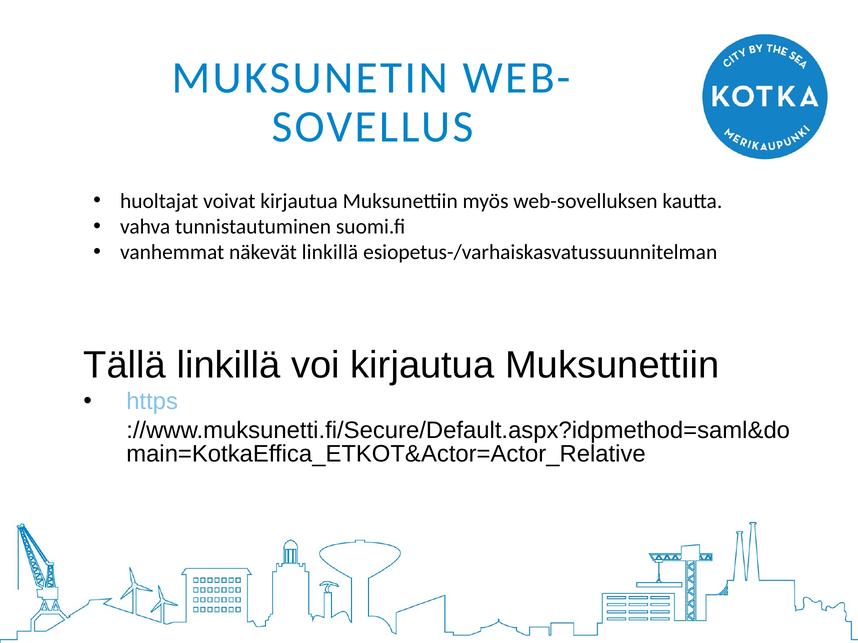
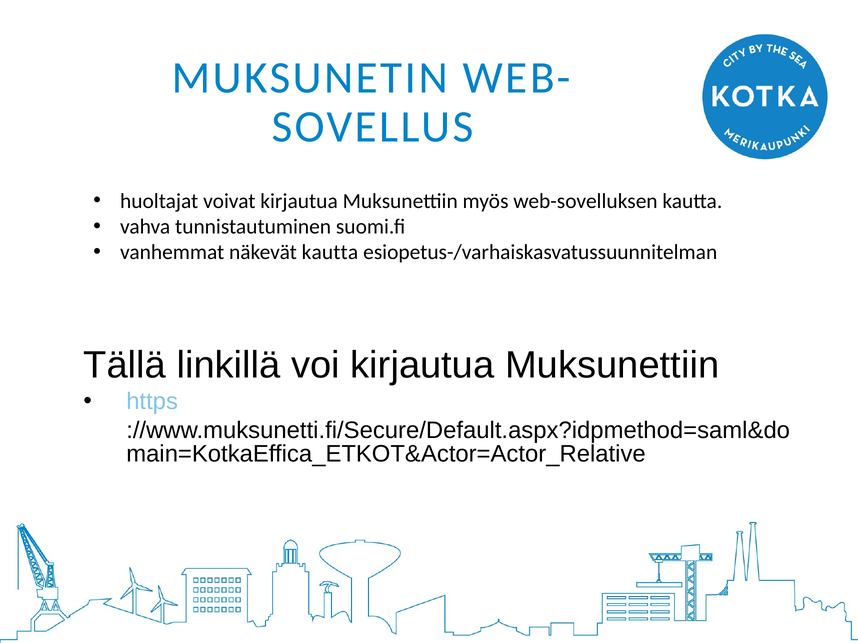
näkevät linkillä: linkillä -> kautta (330, 253)
